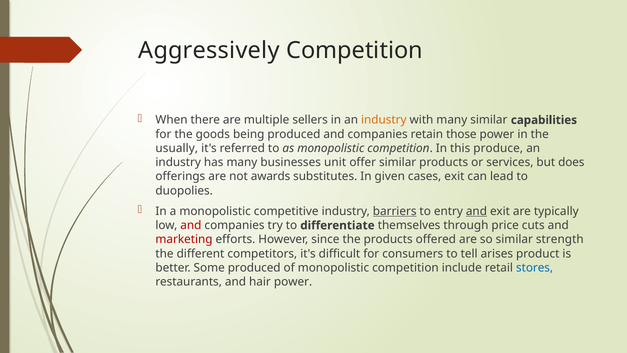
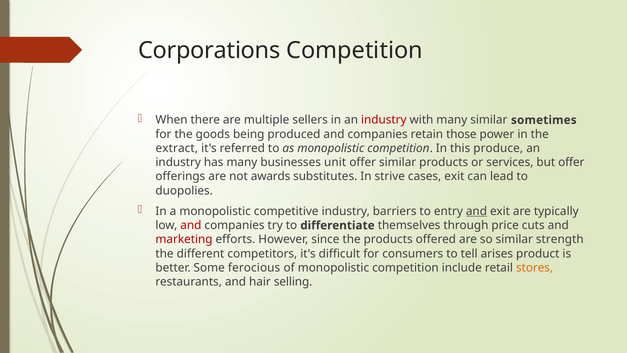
Aggressively: Aggressively -> Corporations (209, 50)
industry colour: orange -> red (384, 120)
capabilities: capabilities -> sometimes (544, 120)
usually: usually -> extract (177, 148)
but does: does -> offer (571, 162)
given: given -> strive (390, 176)
barriers underline: present -> none (395, 211)
Some produced: produced -> ferocious (254, 268)
stores colour: blue -> orange (535, 268)
hair power: power -> selling (293, 282)
